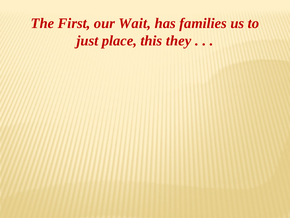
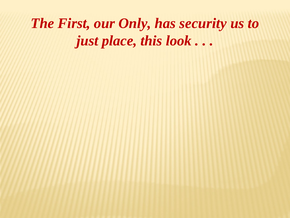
Wait: Wait -> Only (135, 23)
families: families -> security (203, 23)
they: they -> look (179, 41)
